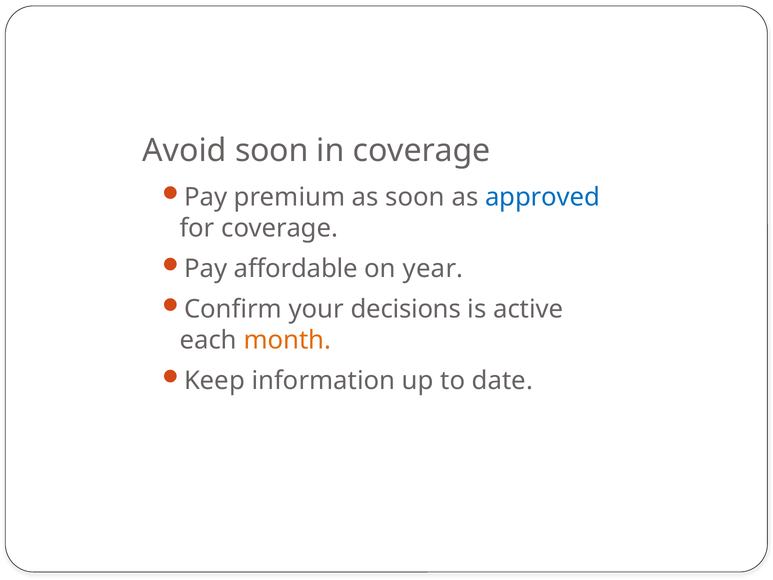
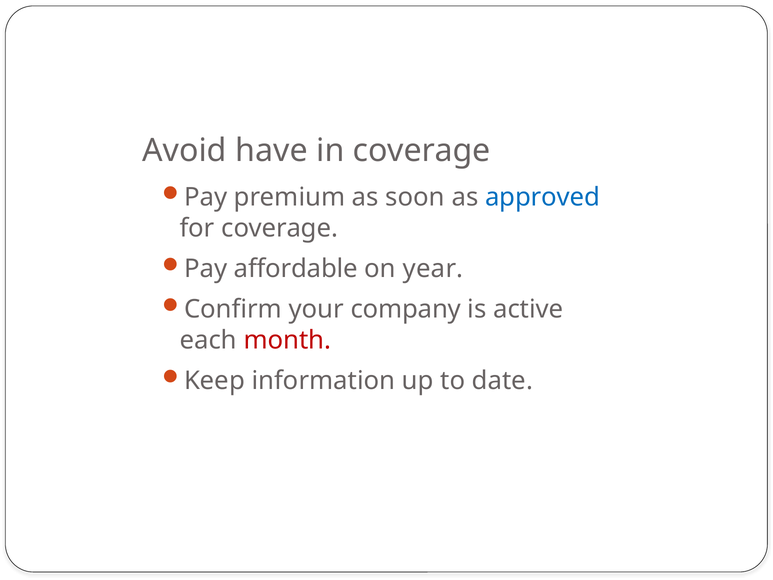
Avoid soon: soon -> have (272, 150)
decisions: decisions -> company (406, 309)
month colour: orange -> red (287, 340)
